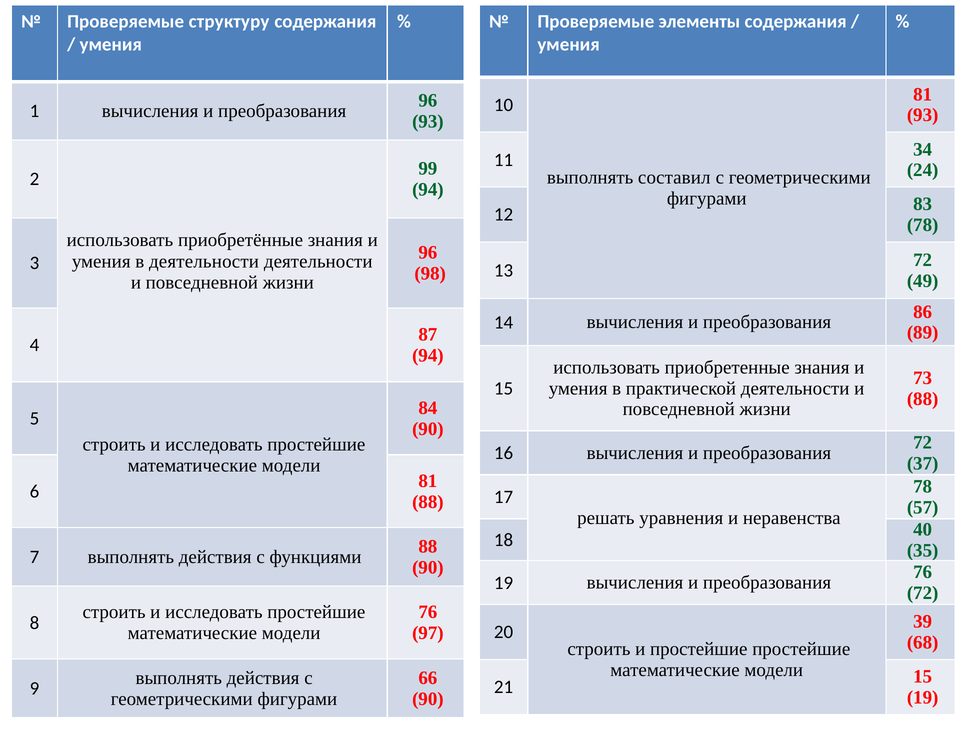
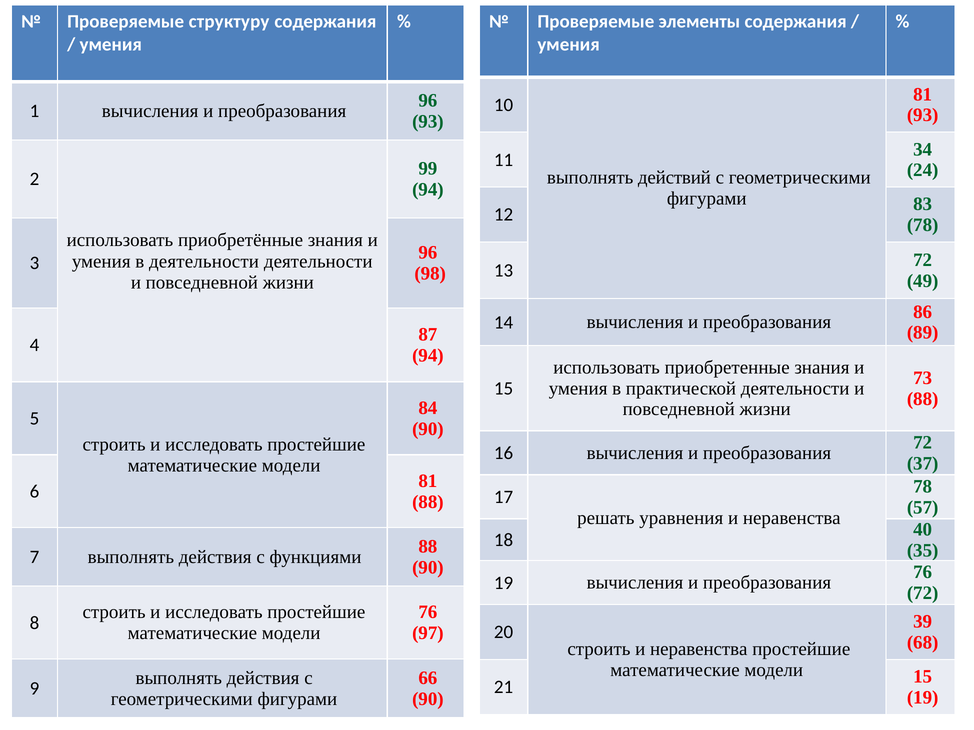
составил: составил -> действий (674, 178)
строить и простейшие: простейшие -> неравенства (699, 650)
